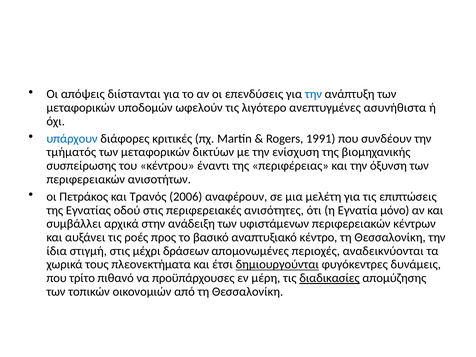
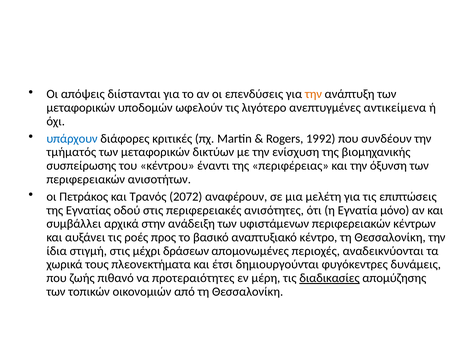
την colour: blue -> orange (313, 94)
ασυνήθιστα: ασυνήθιστα -> αντικείμενα (395, 108)
1991: 1991 -> 1992 (321, 139)
2006: 2006 -> 2072 (186, 197)
δημιουργούνται underline: present -> none (277, 265)
τρίτο: τρίτο -> ζωής (82, 278)
προϋπάρχουσες: προϋπάρχουσες -> προτεραιότητες (193, 278)
